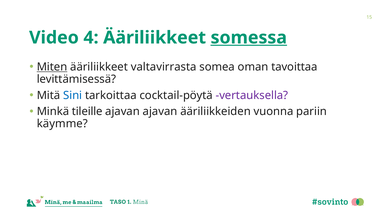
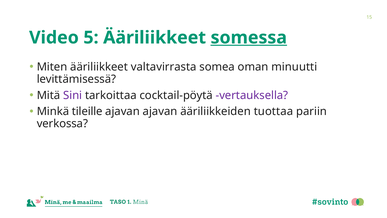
4: 4 -> 5 (91, 38)
Miten underline: present -> none (52, 67)
tavoittaa: tavoittaa -> minuutti (294, 67)
Sini colour: blue -> purple (73, 95)
vuonna: vuonna -> tuottaa (273, 111)
käymme: käymme -> verkossa (62, 124)
